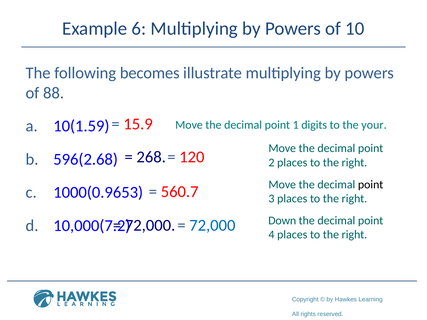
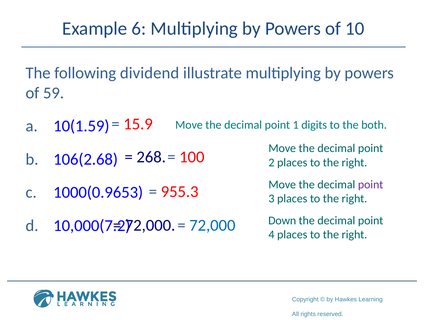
becomes: becomes -> dividend (150, 73)
88: 88 -> 59 (54, 93)
your: your -> both (374, 125)
120: 120 -> 100 (192, 157)
596(2.68: 596(2.68 -> 106(2.68 (86, 159)
point colour: black -> purple (371, 185)
560.7: 560.7 -> 955.3 (180, 192)
